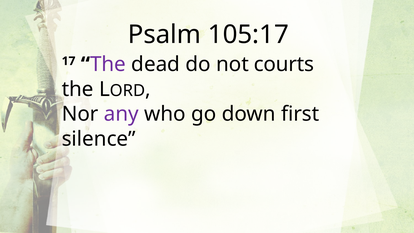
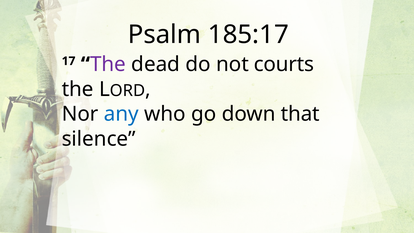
105:17: 105:17 -> 185:17 (248, 35)
any colour: purple -> blue (121, 114)
first: first -> that (300, 114)
